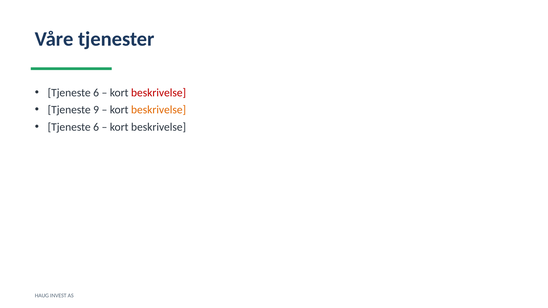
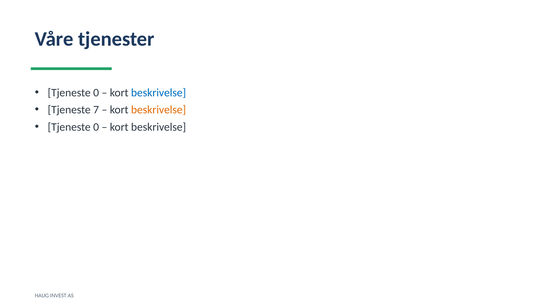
6: 6 -> 0 (96, 93)
beskrivelse colour: red -> blue (159, 93)
9: 9 -> 7 (96, 110)
6: 6 -> 0 (96, 127)
